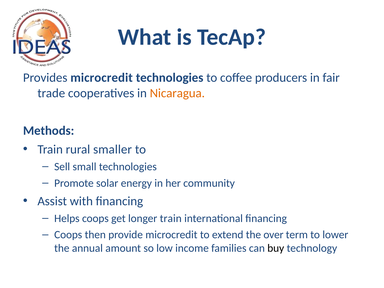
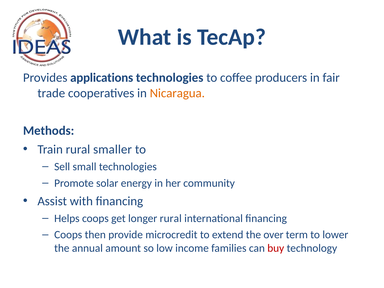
Provides microcredit: microcredit -> applications (102, 78)
longer train: train -> rural (171, 218)
buy colour: black -> red (276, 248)
